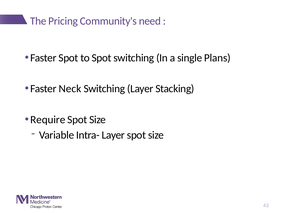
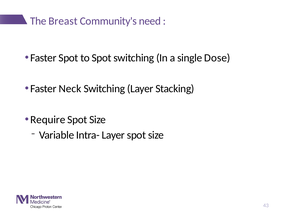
Pricing: Pricing -> Breast (63, 21)
Plans: Plans -> Dose (217, 58)
